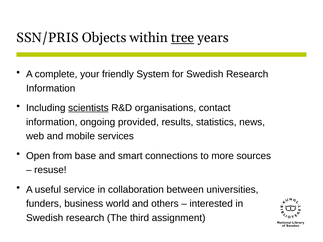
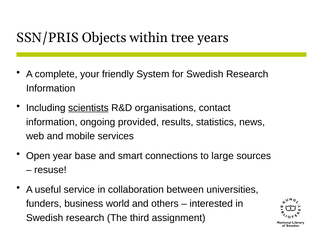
tree underline: present -> none (183, 38)
from: from -> year (62, 156)
more: more -> large (223, 156)
